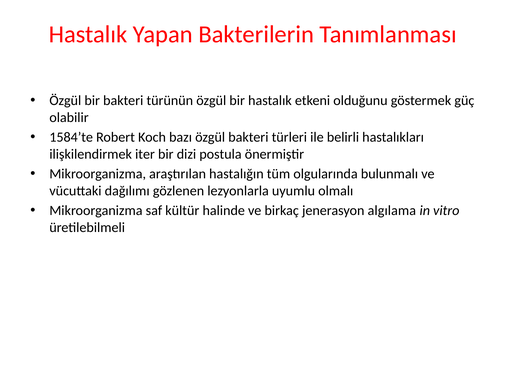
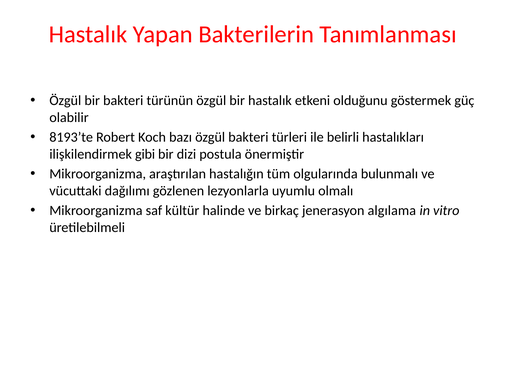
1584’te: 1584’te -> 8193’te (71, 137)
iter: iter -> gibi (145, 154)
